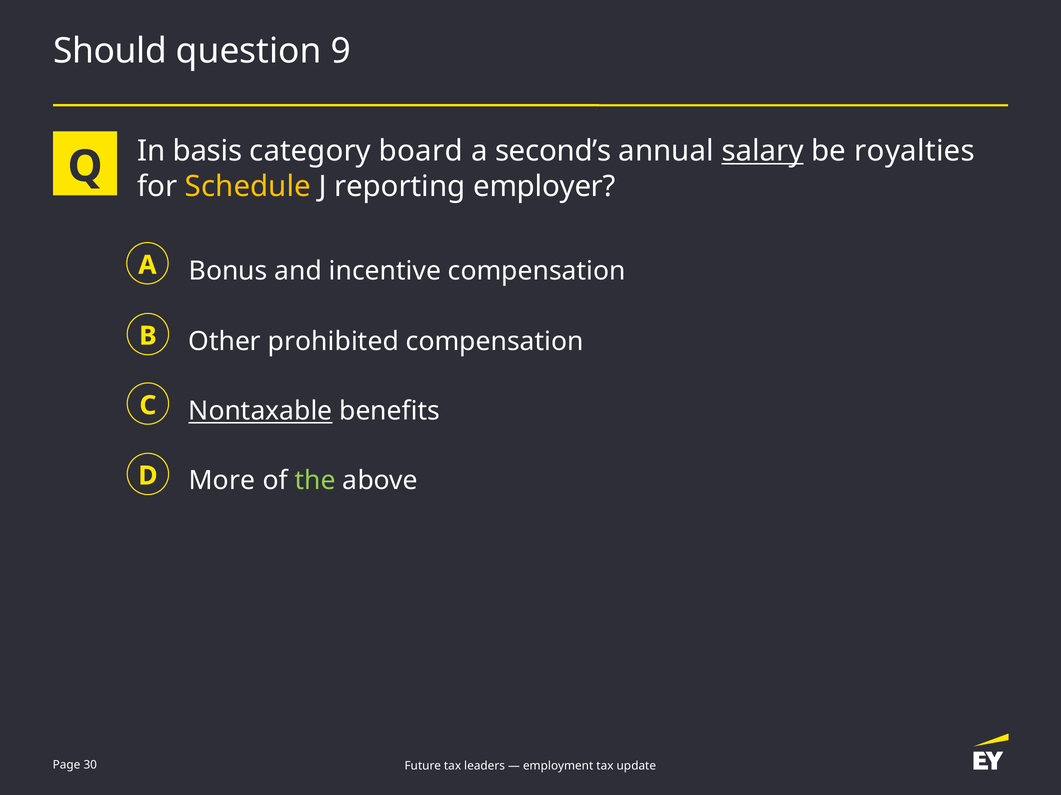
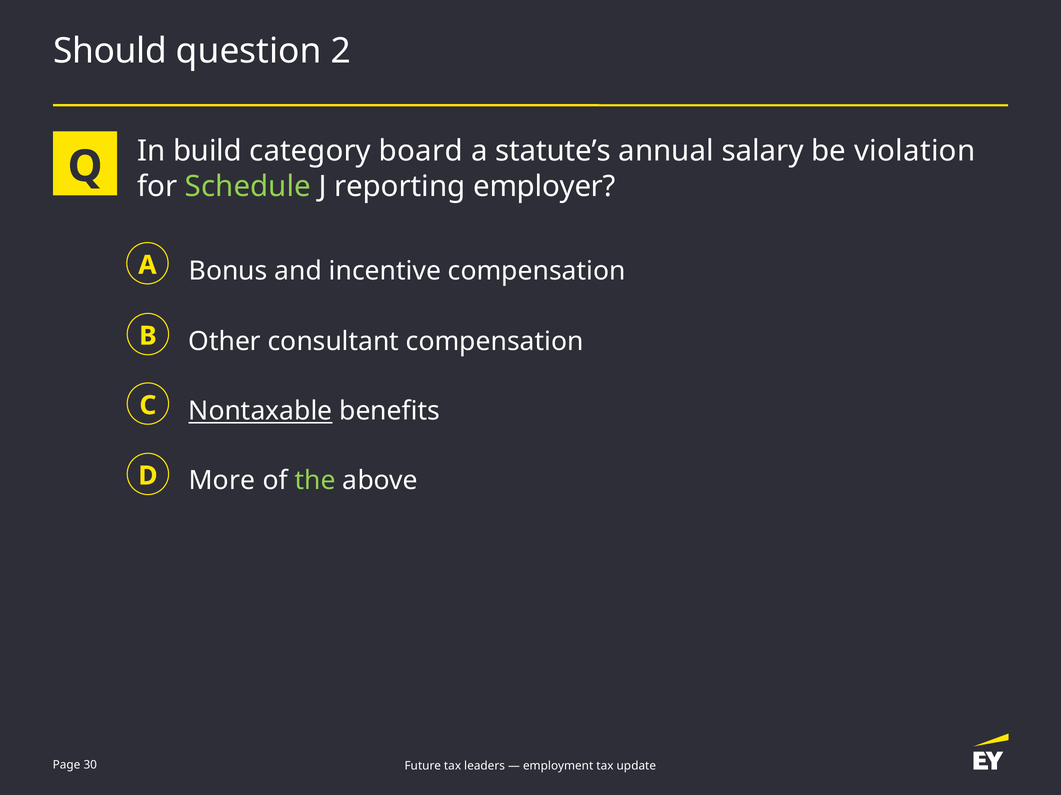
9: 9 -> 2 (341, 51)
basis: basis -> build (208, 151)
second’s: second’s -> statute’s (553, 151)
salary underline: present -> none (763, 151)
royalties: royalties -> violation (915, 151)
Schedule colour: yellow -> light green (248, 187)
prohibited: prohibited -> consultant (333, 342)
